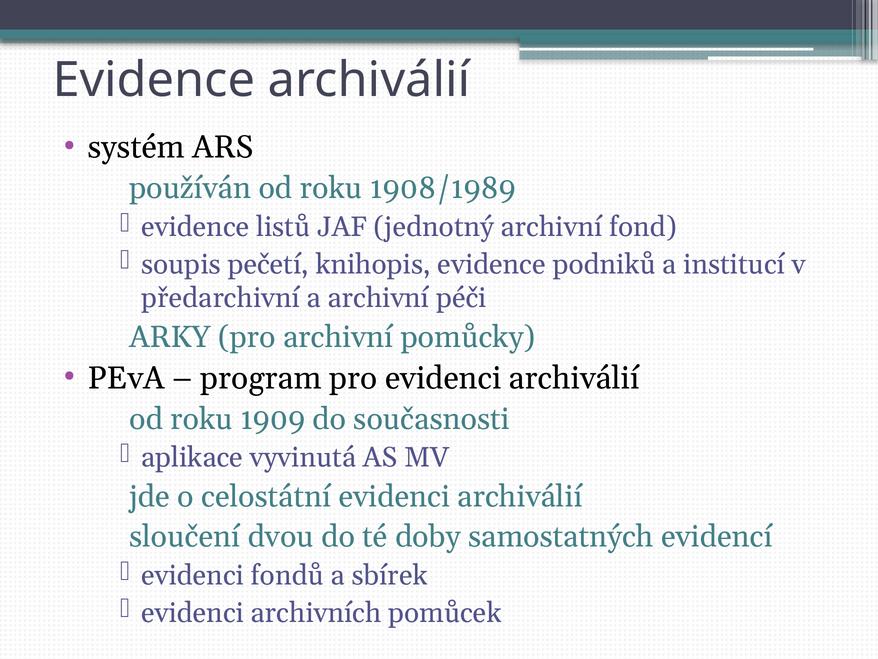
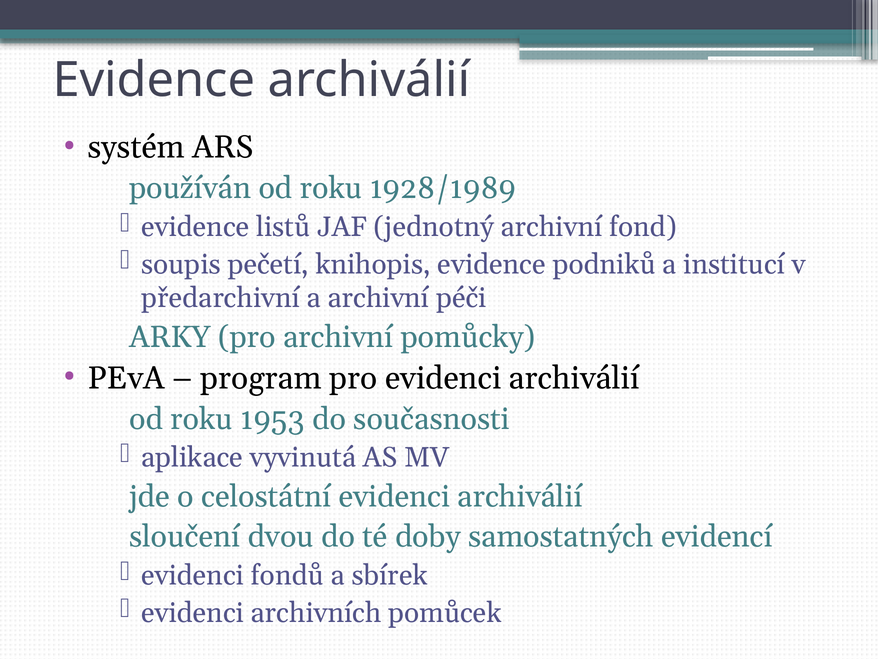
1908/1989: 1908/1989 -> 1928/1989 (443, 188)
1909: 1909 -> 1953 (272, 419)
